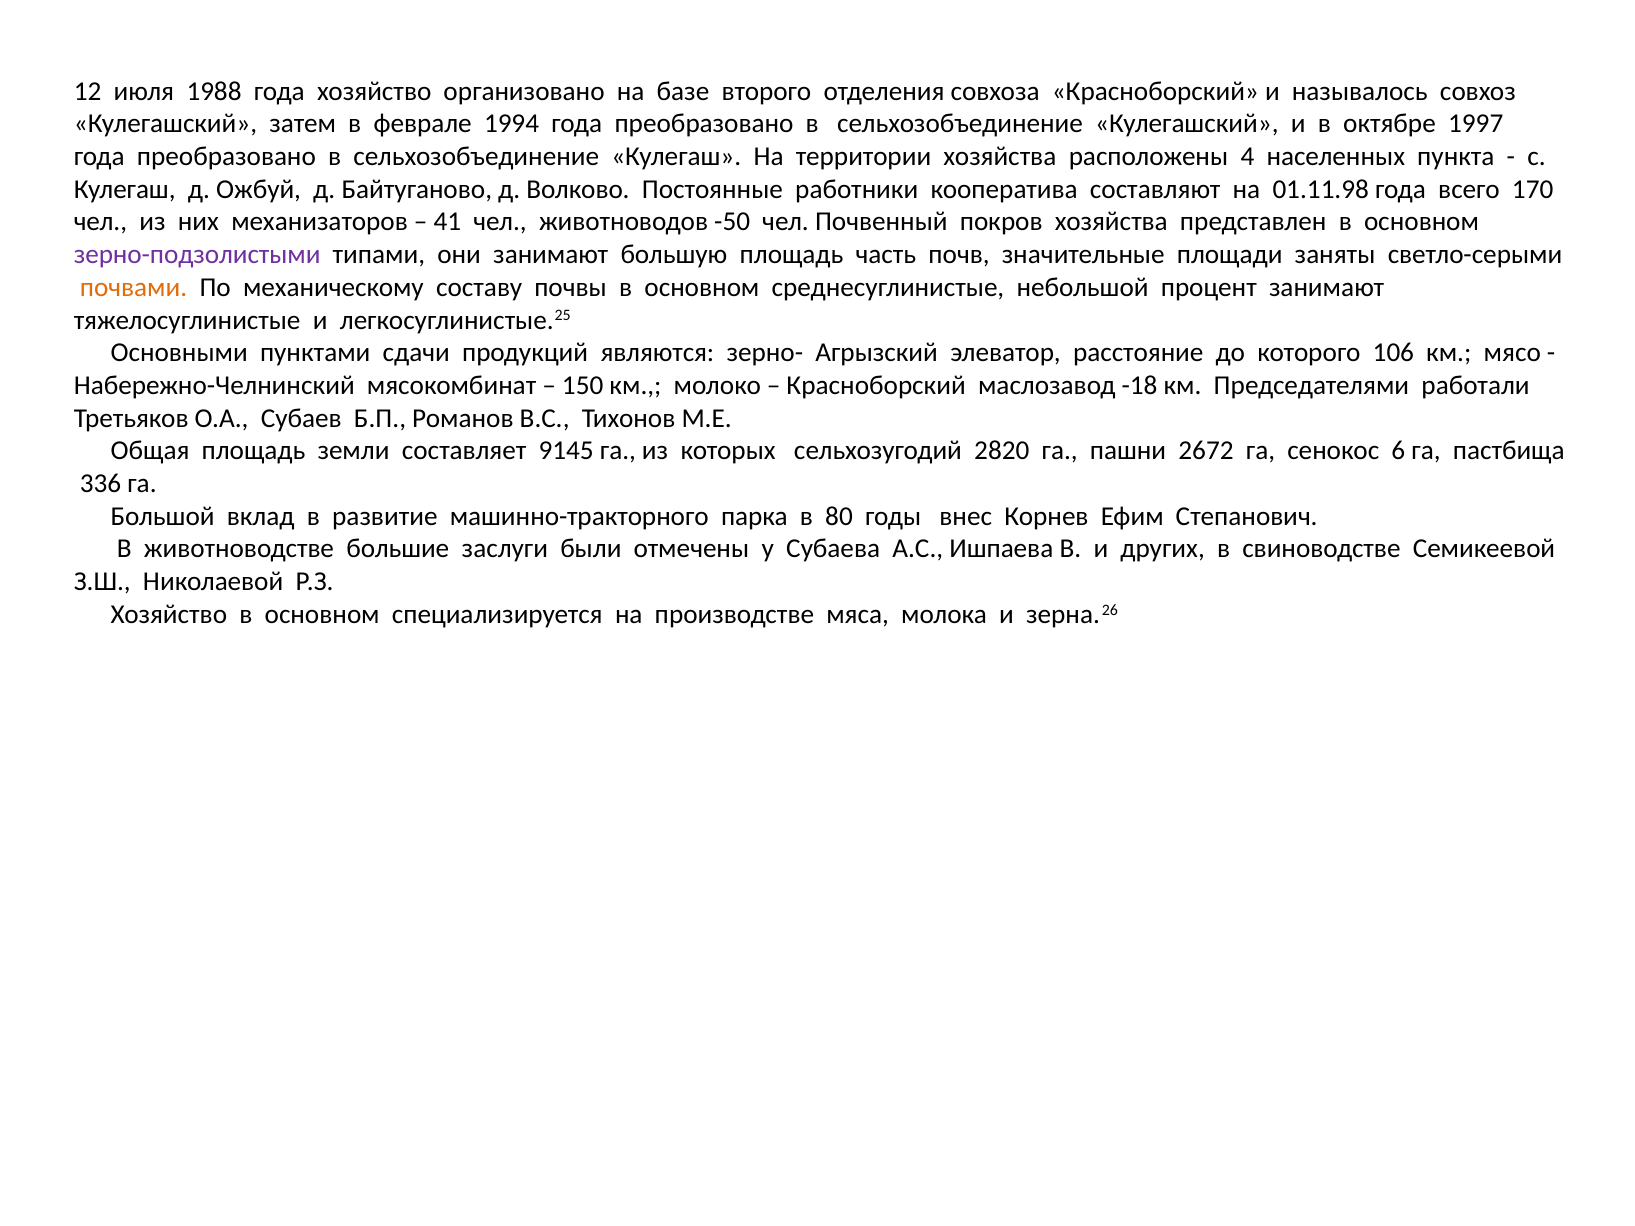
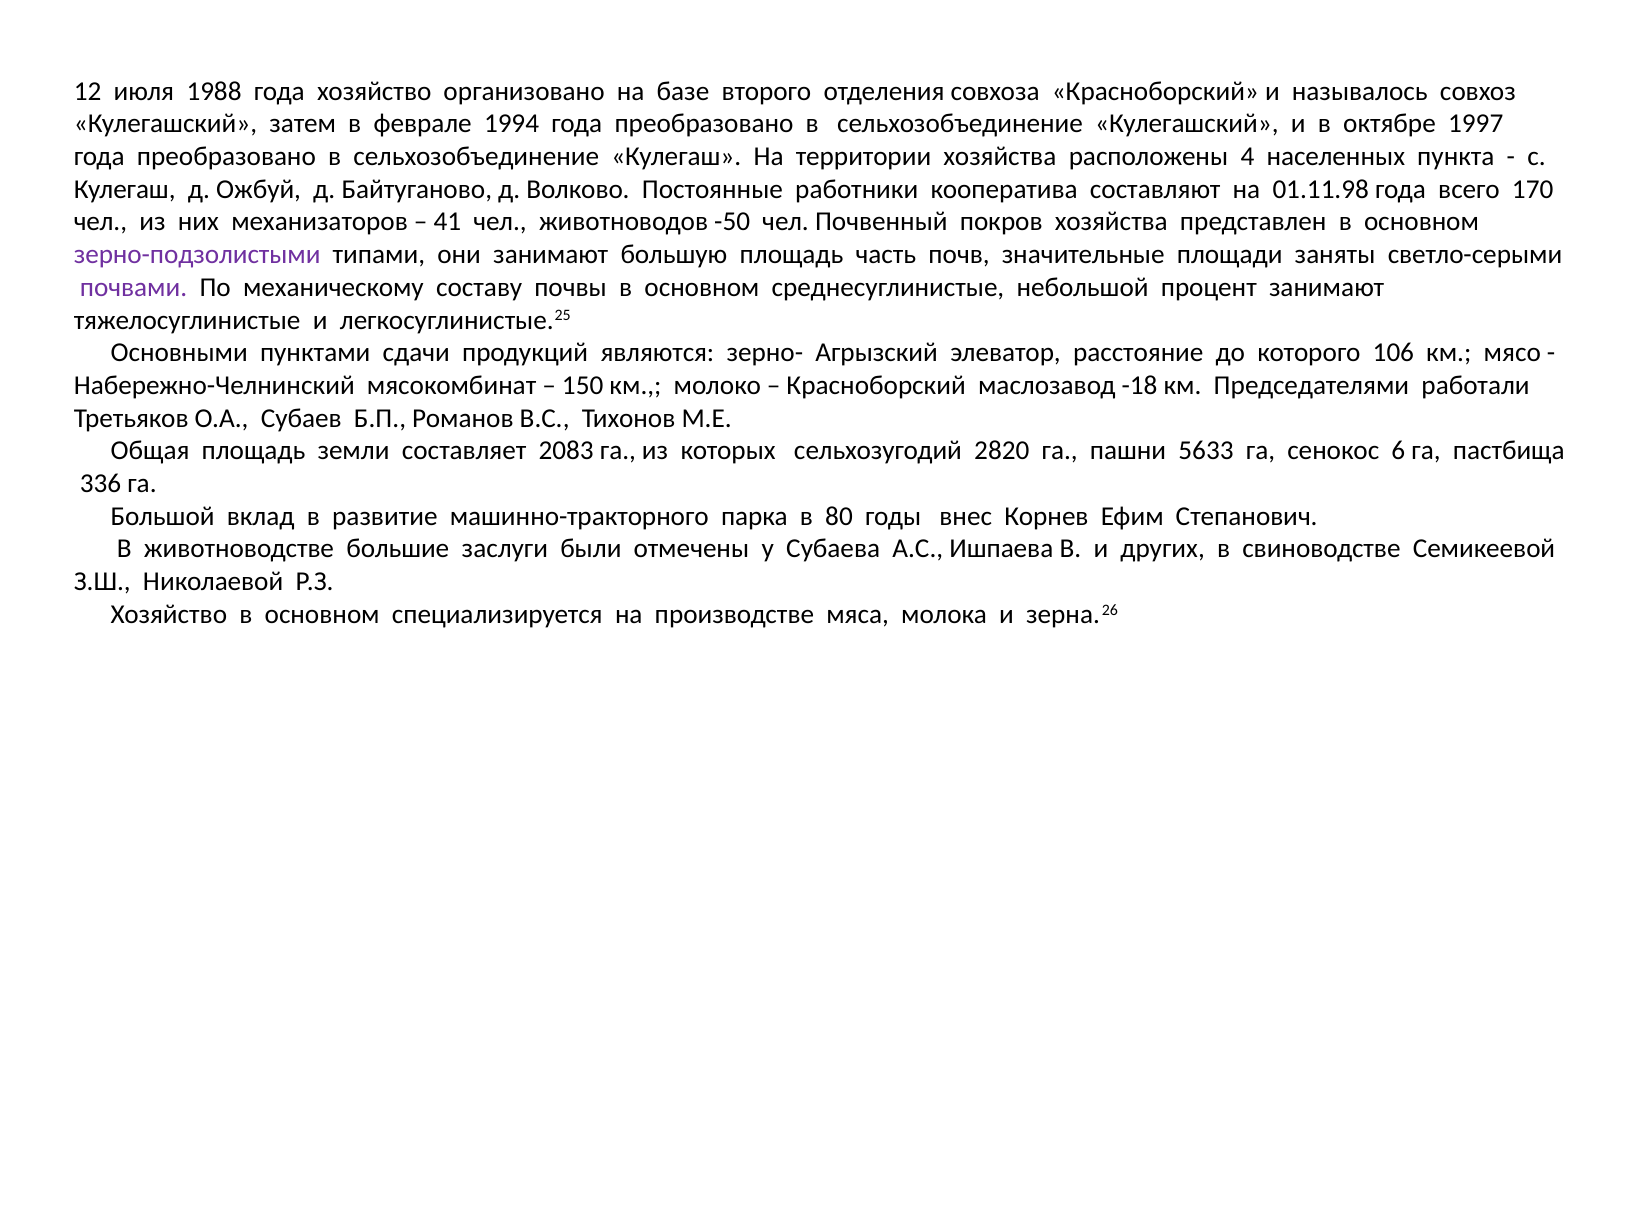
почвами colour: orange -> purple (134, 287)
9145: 9145 -> 2083 (566, 451)
2672: 2672 -> 5633 (1206, 451)
